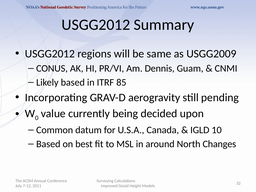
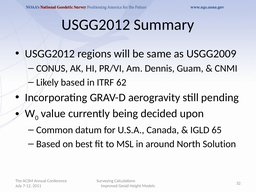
85: 85 -> 62 (121, 82)
10: 10 -> 65 (217, 130)
Changes: Changes -> Solution (219, 144)
